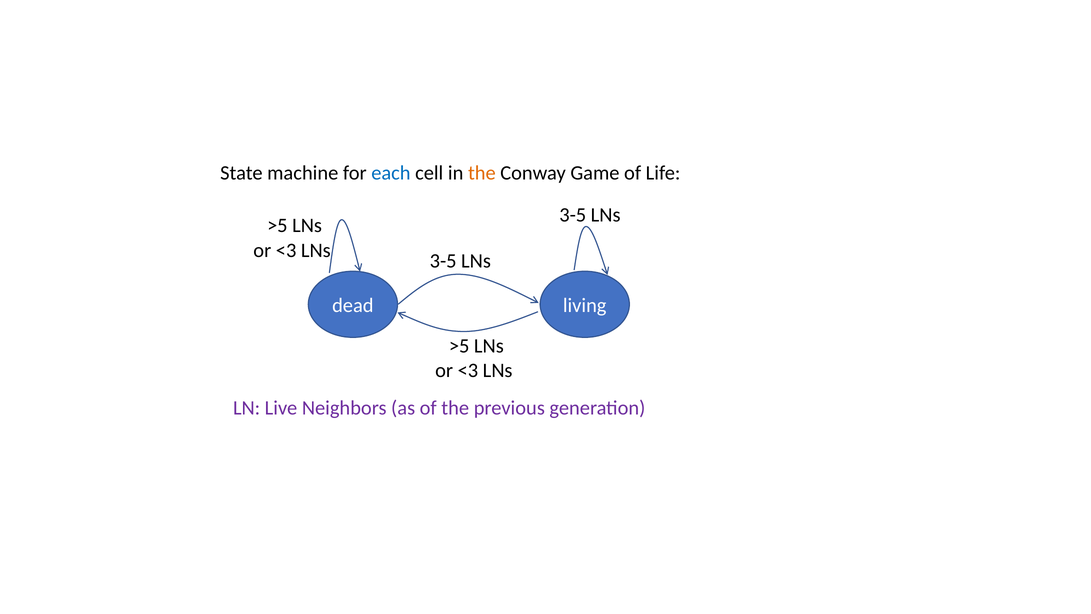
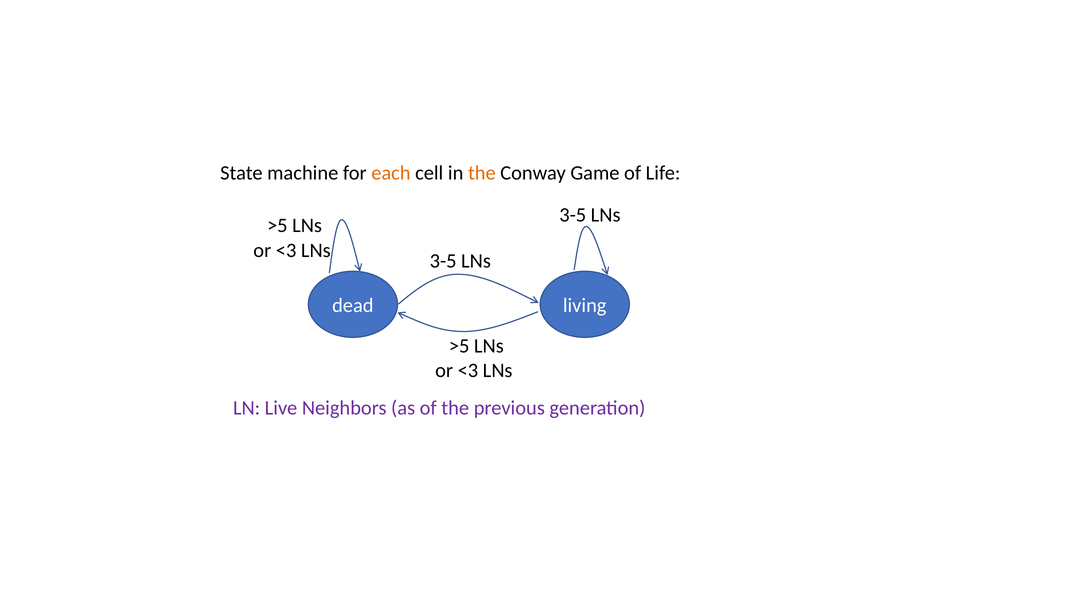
each colour: blue -> orange (391, 173)
